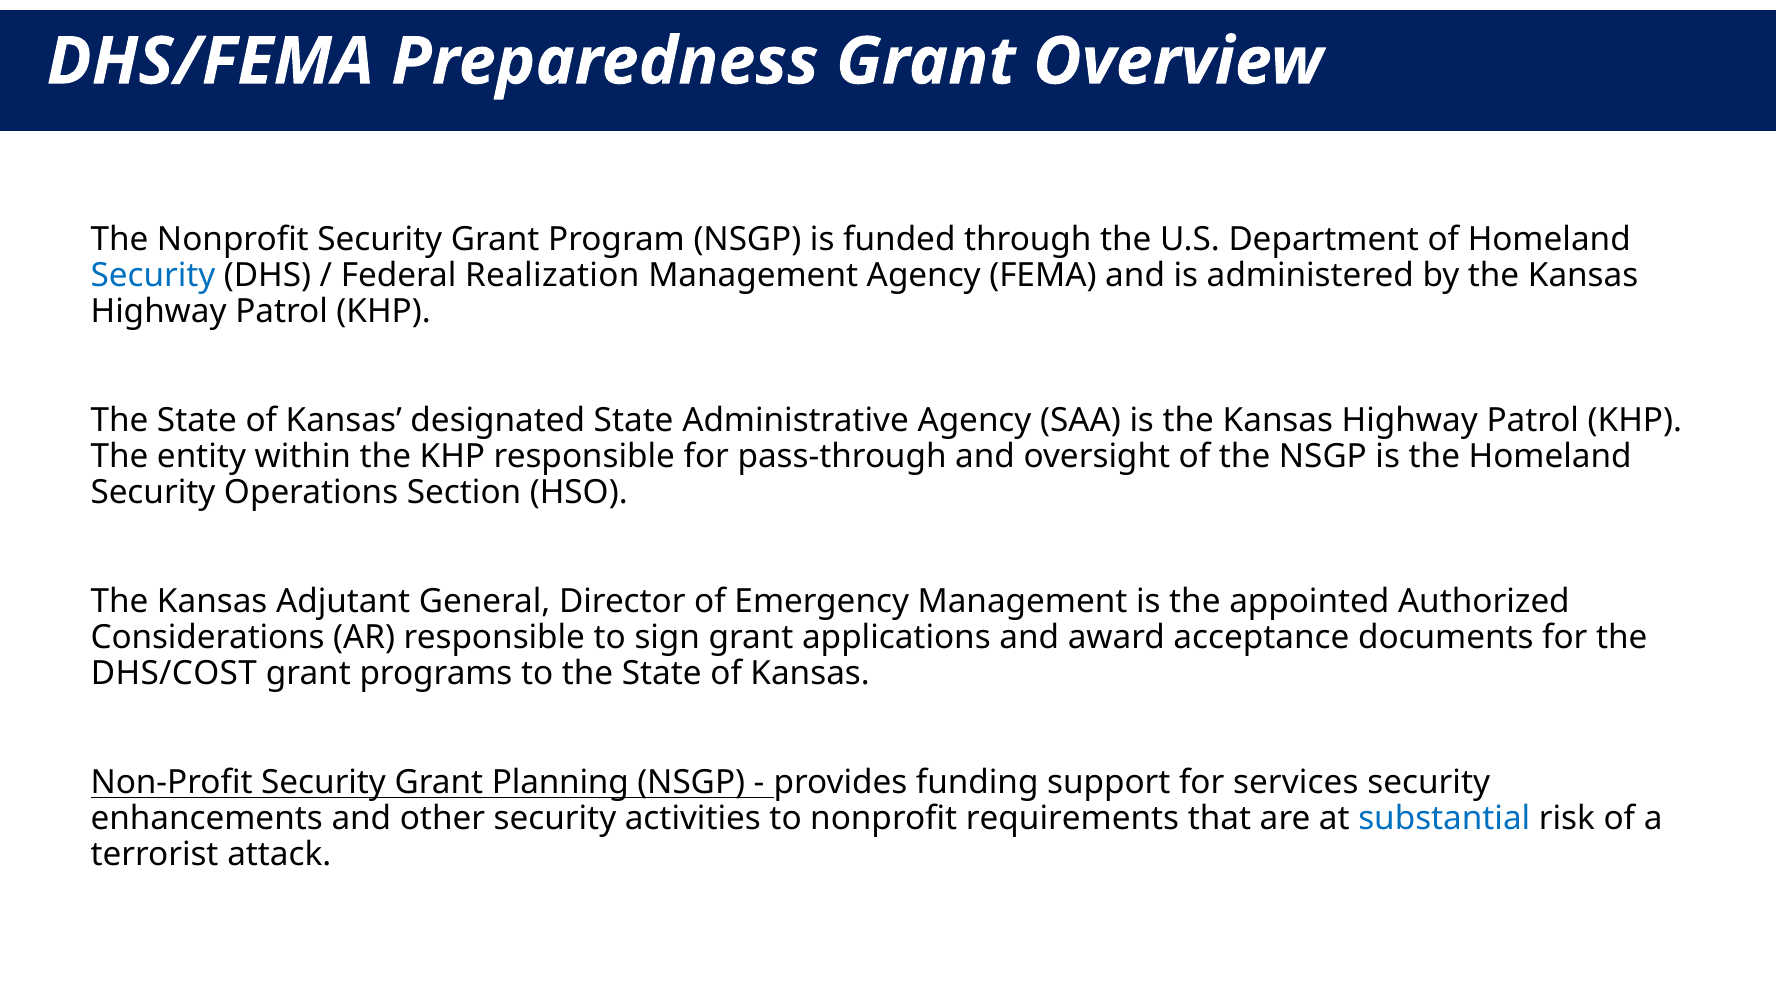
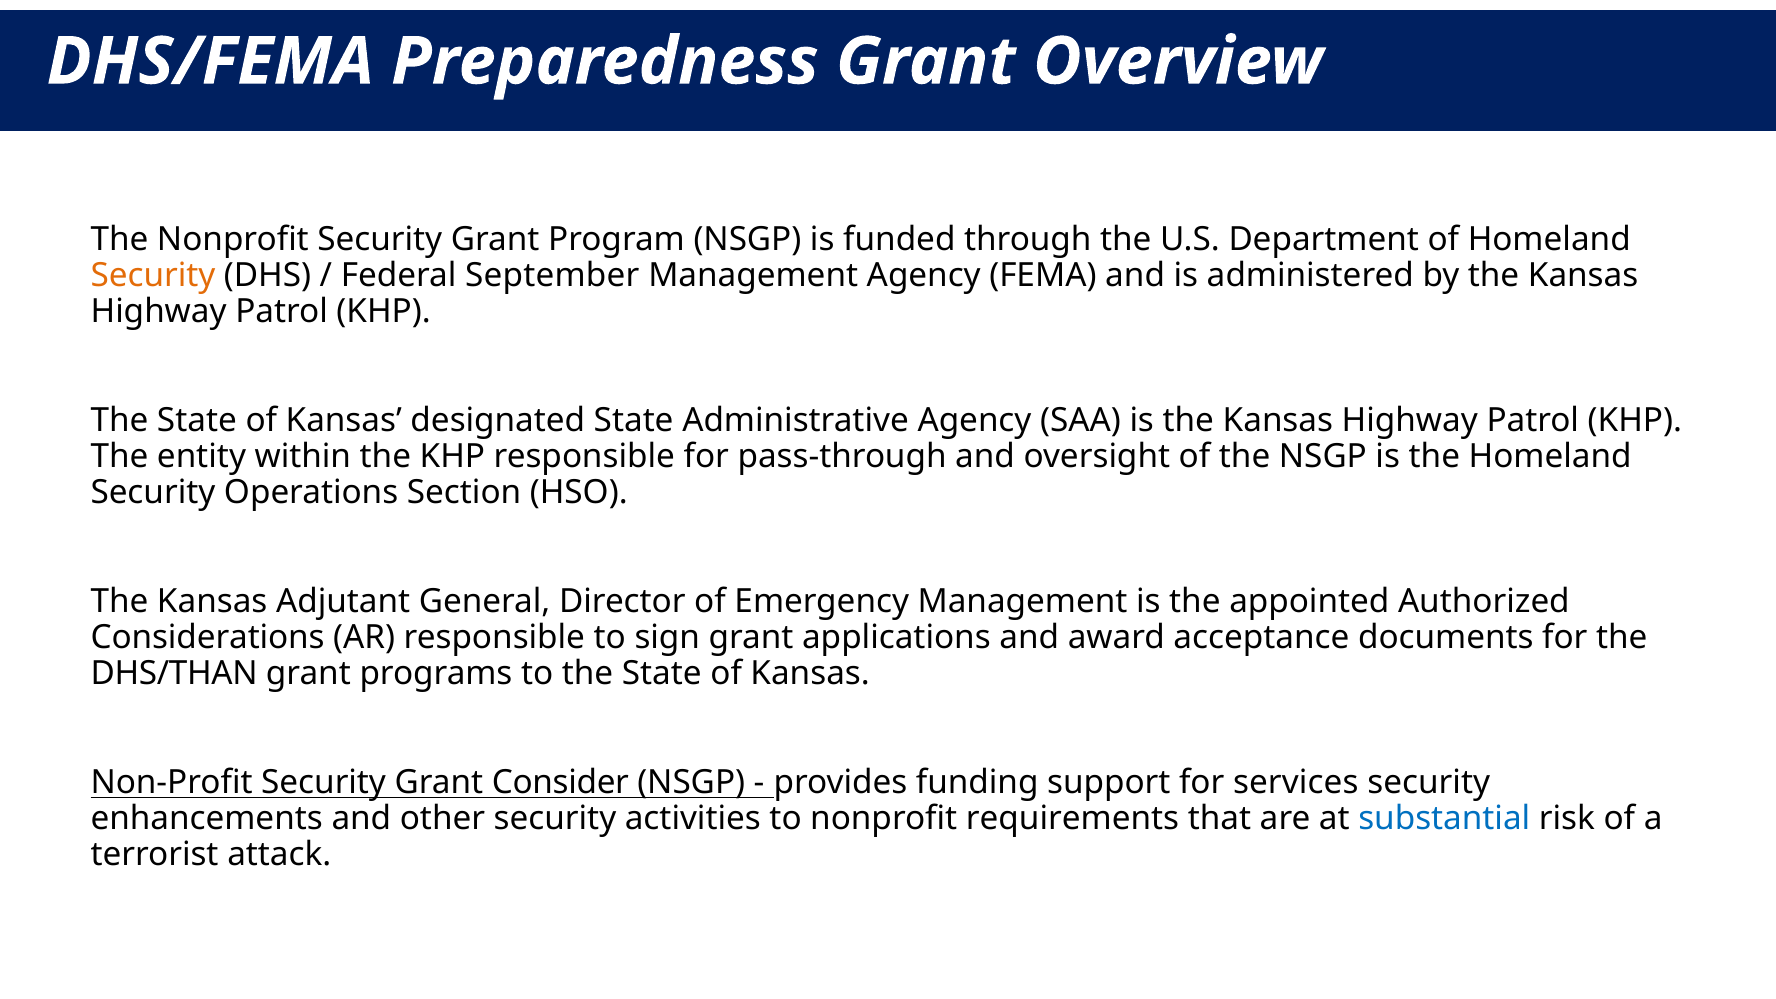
Security colour: blue -> orange (153, 276)
Realization: Realization -> September (552, 276)
DHS/COST: DHS/COST -> DHS/THAN (174, 674)
Planning: Planning -> Consider (560, 783)
